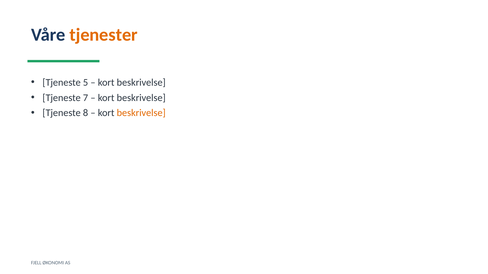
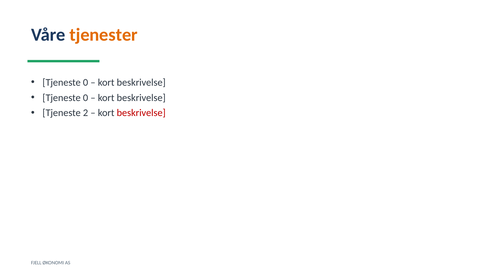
5: 5 -> 0 (86, 83)
7: 7 -> 0 (86, 98)
8: 8 -> 2 (86, 113)
beskrivelse colour: orange -> red (141, 113)
